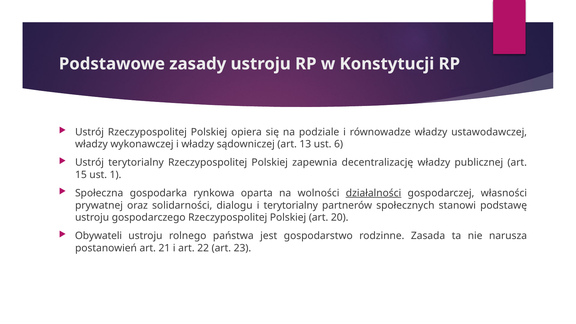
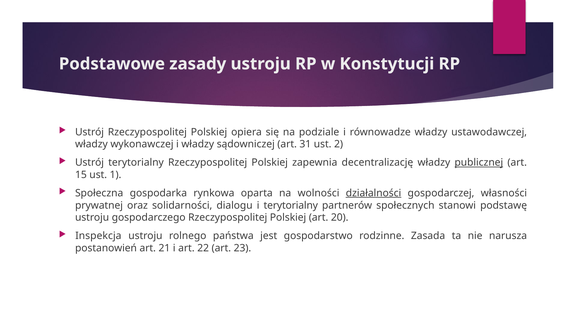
13: 13 -> 31 (305, 144)
6: 6 -> 2 (339, 144)
publicznej underline: none -> present (479, 163)
Obywateli: Obywateli -> Inspekcja (98, 236)
